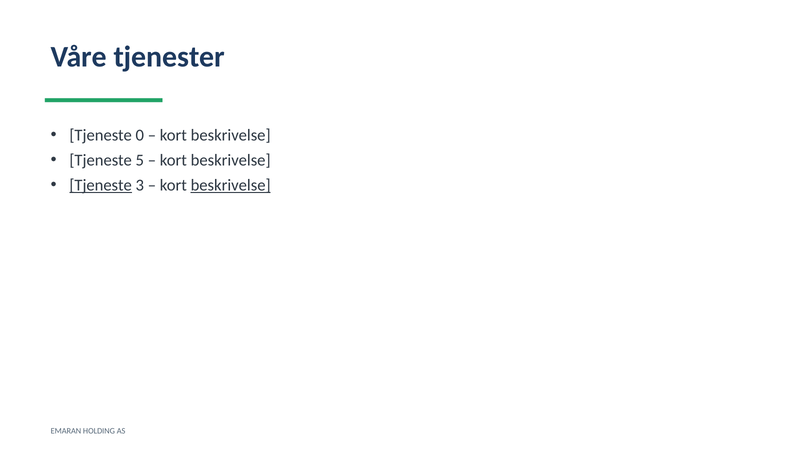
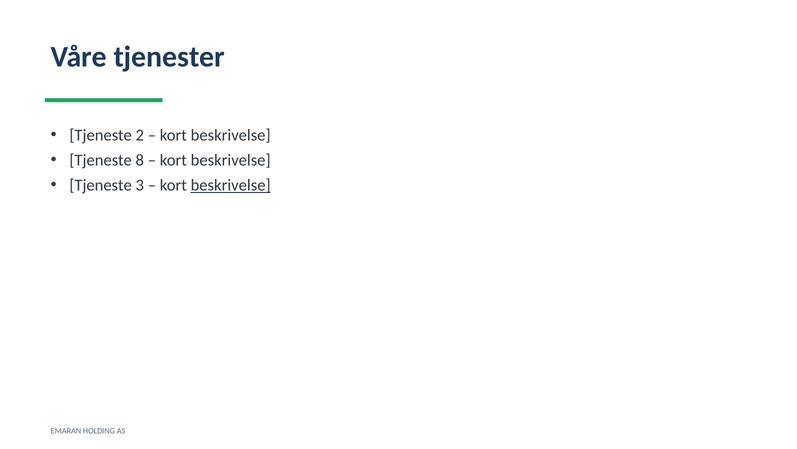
0: 0 -> 2 (140, 135)
5: 5 -> 8 (140, 160)
Tjeneste underline: present -> none (101, 185)
